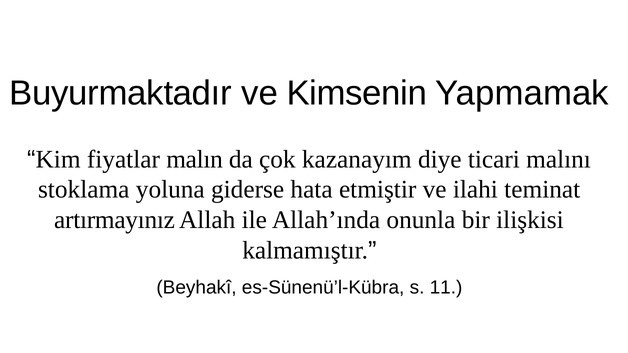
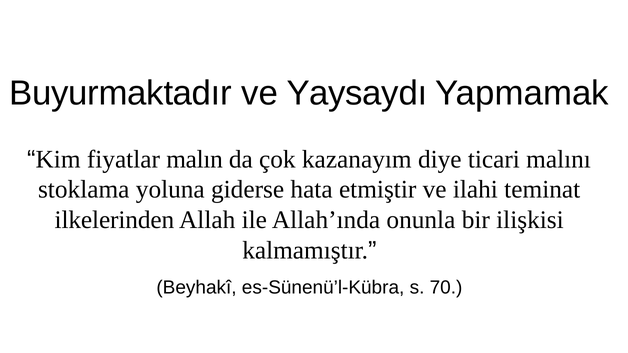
Kimsenin: Kimsenin -> Yaysaydı (357, 93)
artırmayınız: artırmayınız -> ilkelerinden (114, 220)
11: 11 -> 70 (446, 288)
